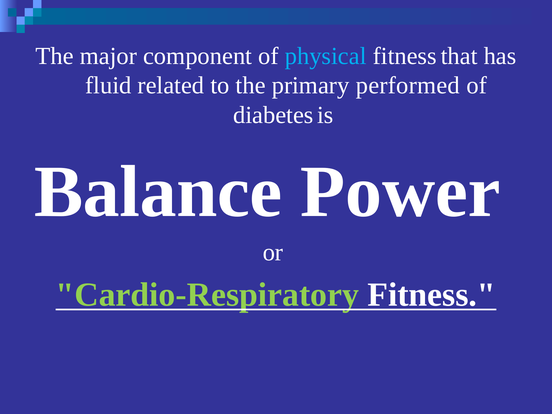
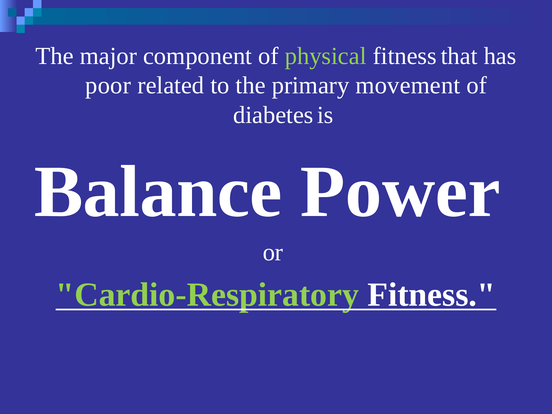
physical colour: light blue -> light green (326, 56)
fluid: fluid -> poor (108, 85)
performed: performed -> movement (408, 85)
